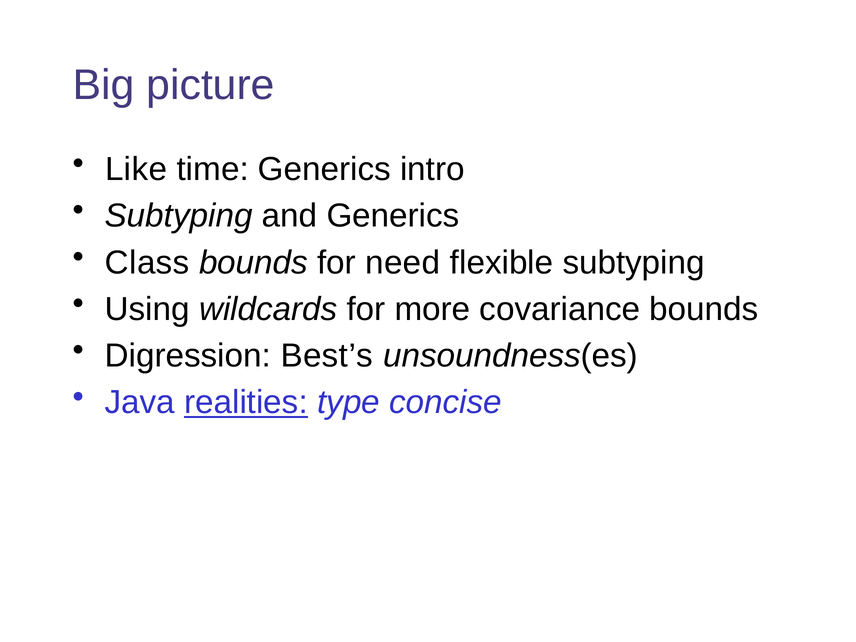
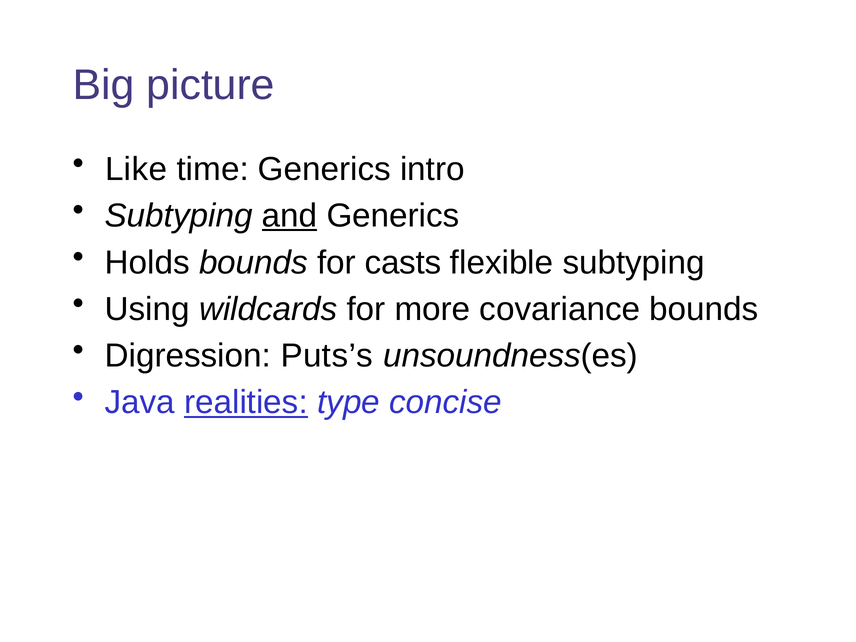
and underline: none -> present (290, 216)
Class: Class -> Holds (147, 263)
need: need -> casts (403, 263)
Best’s: Best’s -> Puts’s (327, 356)
